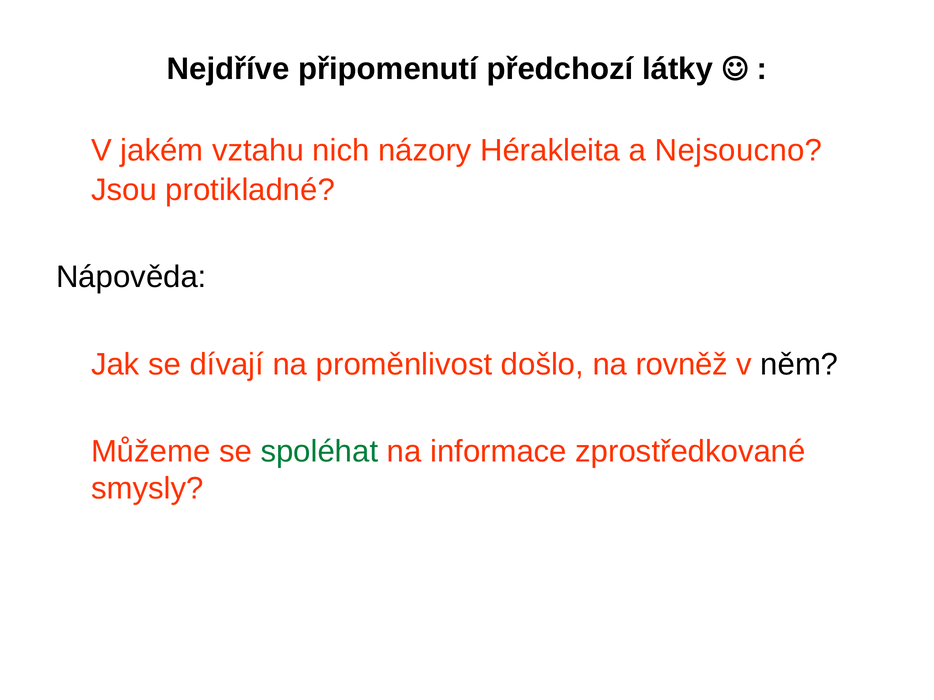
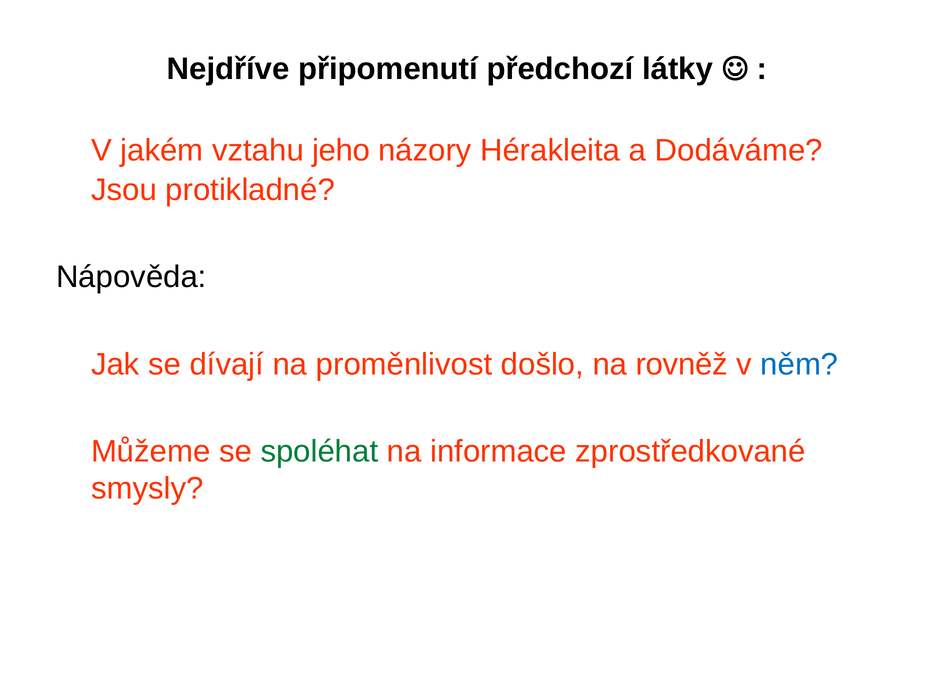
nich: nich -> jeho (341, 151)
Nejsoucno: Nejsoucno -> Dodáváme (739, 151)
něm colour: black -> blue (799, 365)
